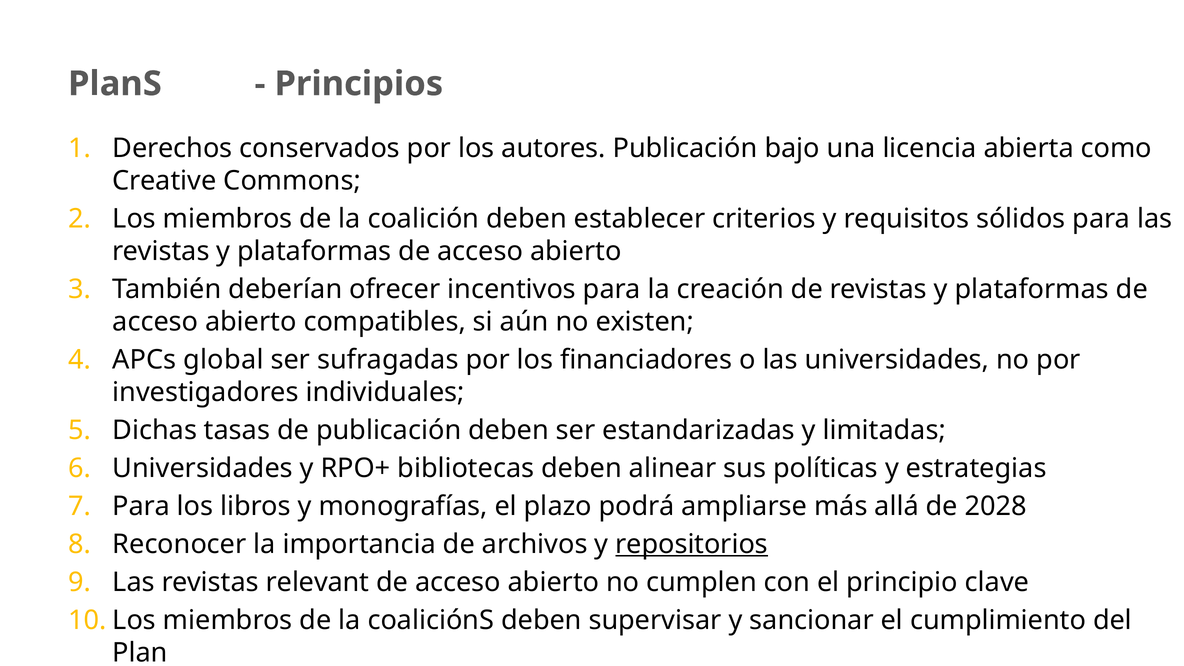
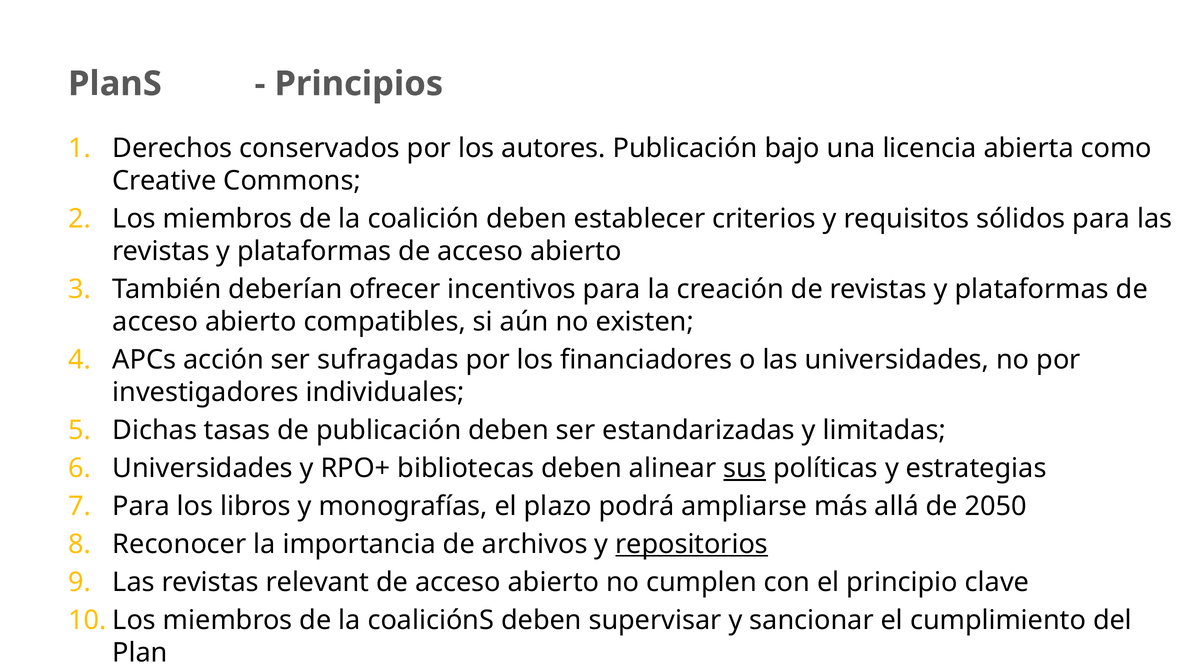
global: global -> acción (224, 360)
sus underline: none -> present (745, 468)
2028: 2028 -> 2050 (996, 506)
